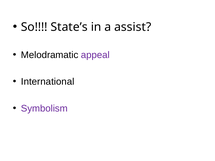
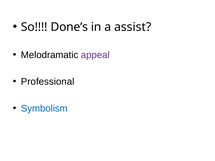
State’s: State’s -> Done’s (69, 27)
International: International -> Professional (48, 82)
Symbolism colour: purple -> blue (44, 109)
